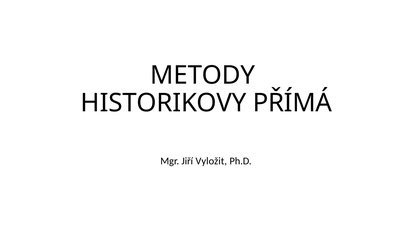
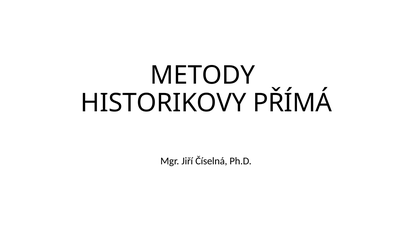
Vyložit: Vyložit -> Číselná (211, 161)
